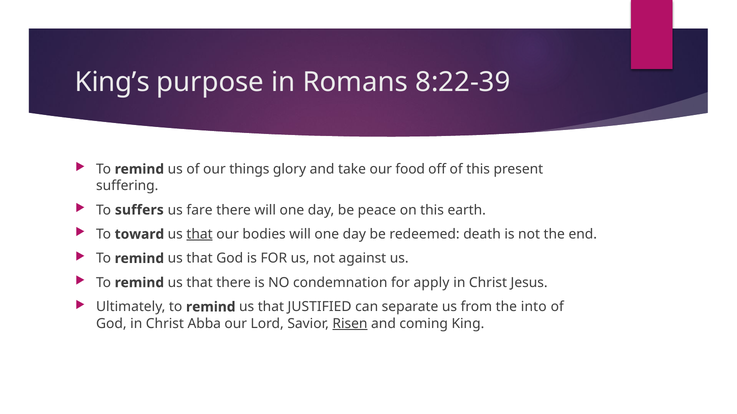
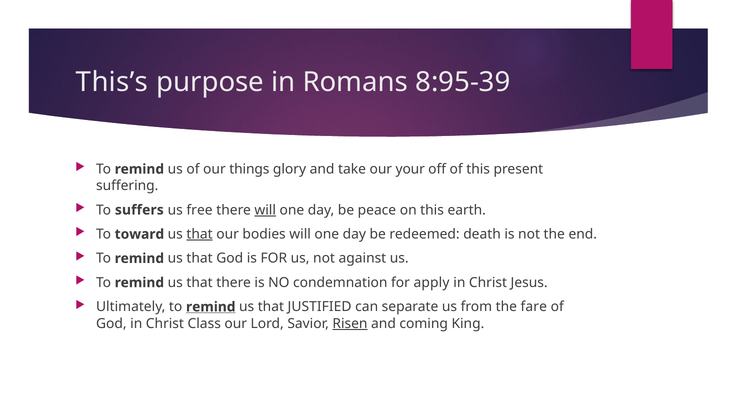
King’s: King’s -> This’s (112, 82)
8:22-39: 8:22-39 -> 8:95-39 (463, 82)
food: food -> your (410, 169)
fare: fare -> free (200, 210)
will underline: none -> present (265, 210)
remind underline: none -> present (211, 307)
into: into -> fare (534, 307)
Abba: Abba -> Class (204, 324)
